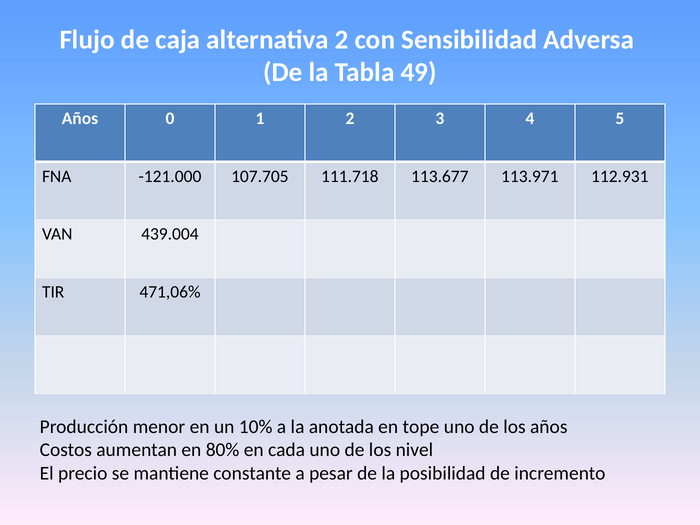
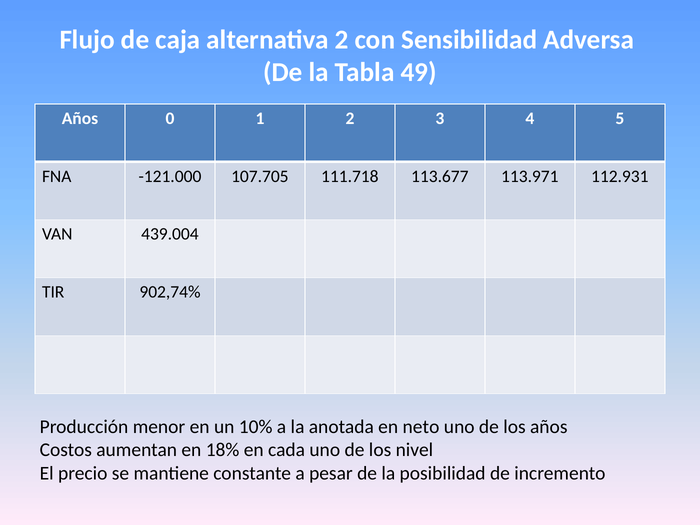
471,06%: 471,06% -> 902,74% (170, 292)
tope: tope -> neto (421, 427)
80%: 80% -> 18% (223, 450)
